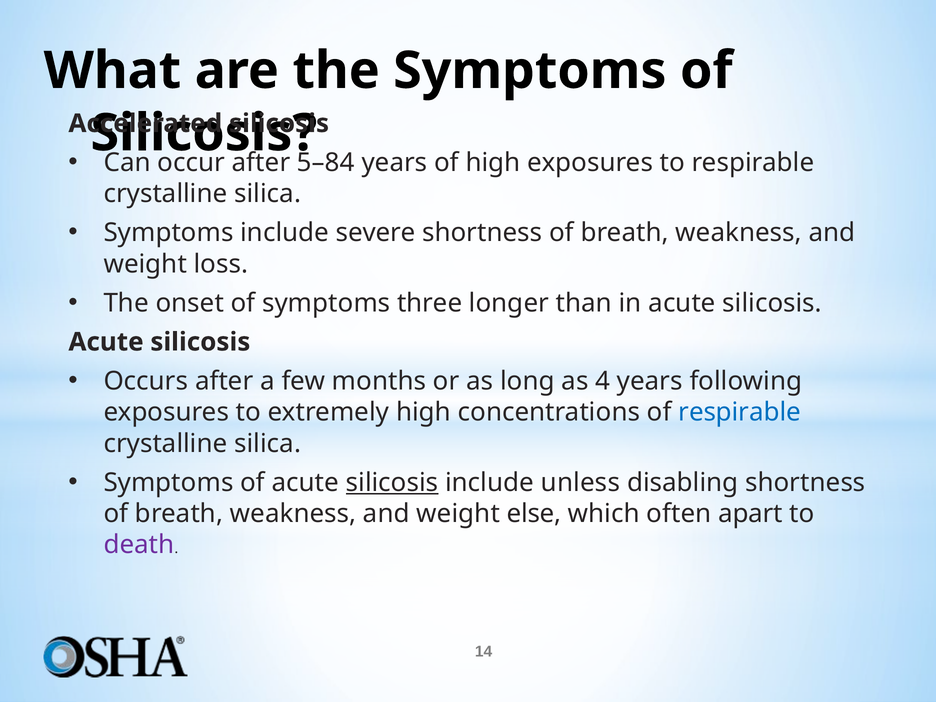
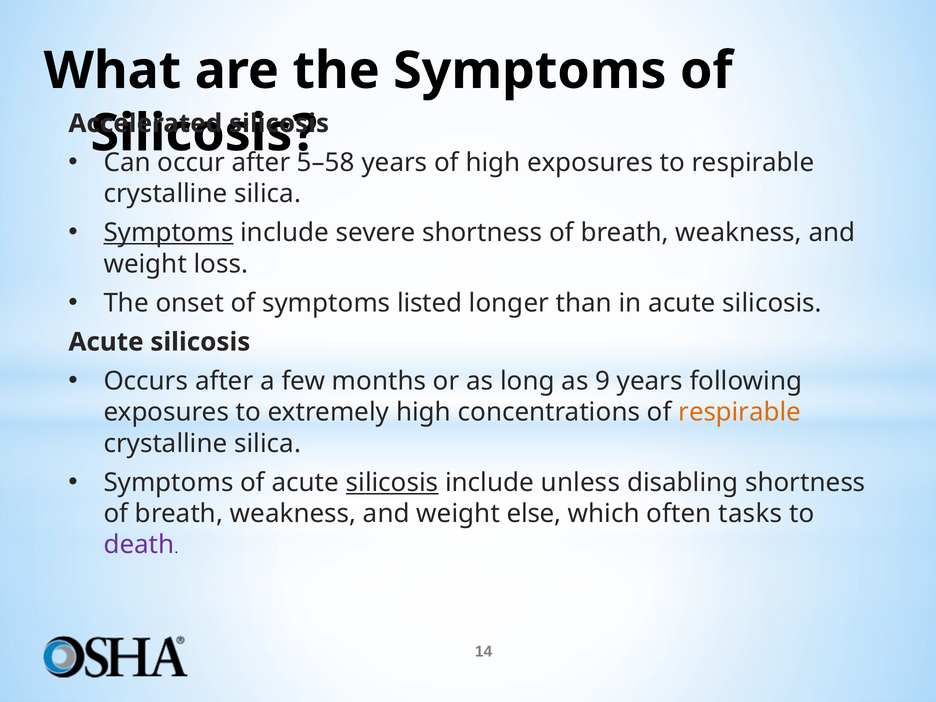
5–84: 5–84 -> 5–58 (326, 162)
Symptoms underline: none -> present (169, 233)
three: three -> listed (430, 303)
4: 4 -> 9 (603, 381)
respirable colour: blue -> orange (740, 412)
apart: apart -> tasks (750, 514)
